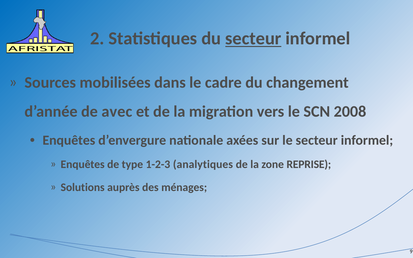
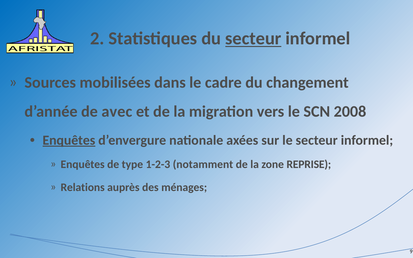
Enquêtes underline: none -> present (69, 140)
analytiques: analytiques -> notamment (203, 165)
Solutions: Solutions -> Relations (83, 187)
